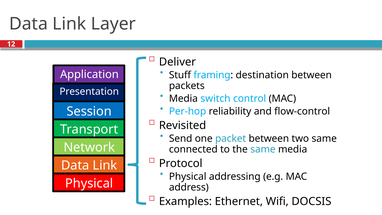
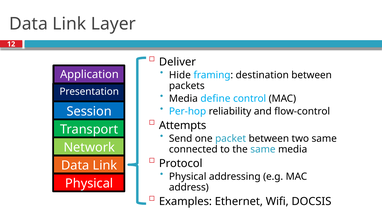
Stuff: Stuff -> Hide (180, 75)
switch: switch -> define (215, 99)
Revisited: Revisited -> Attempts (183, 125)
